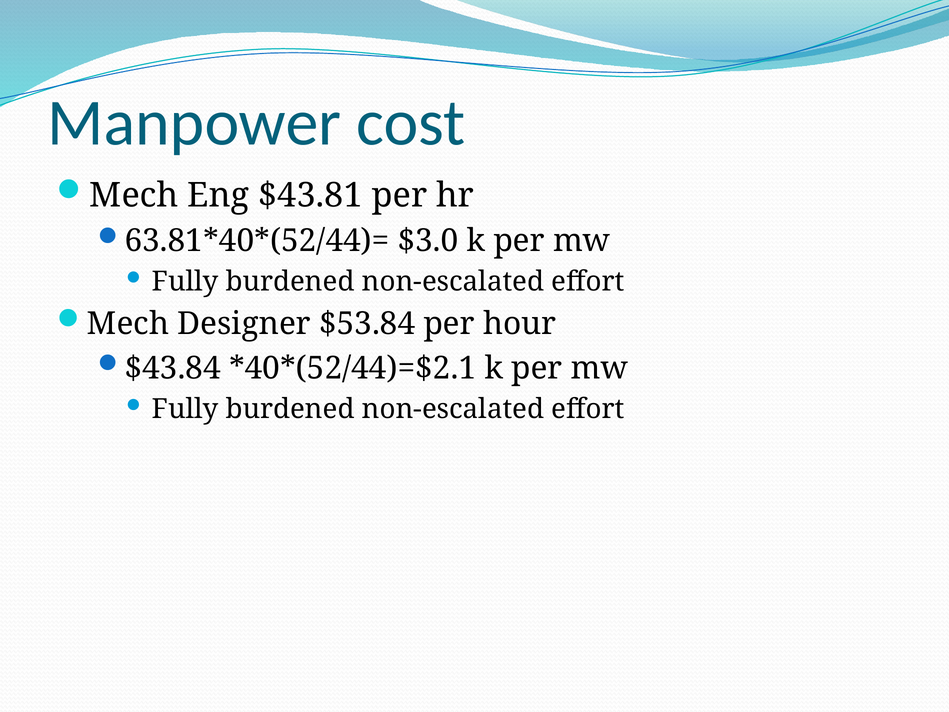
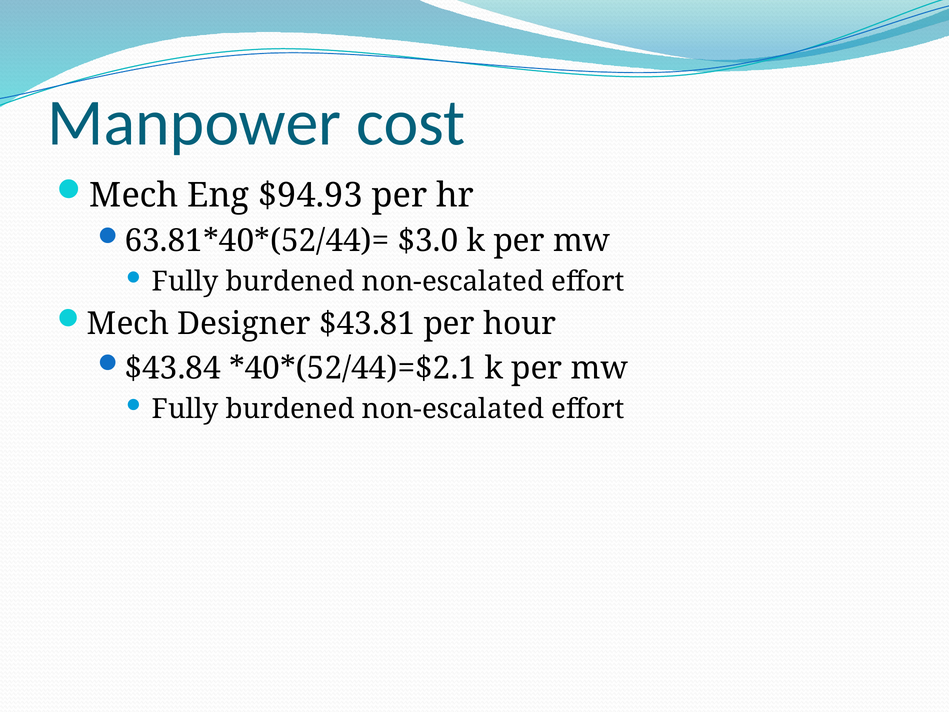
$43.81: $43.81 -> $94.93 (310, 195)
$53.84: $53.84 -> $43.81 (367, 324)
